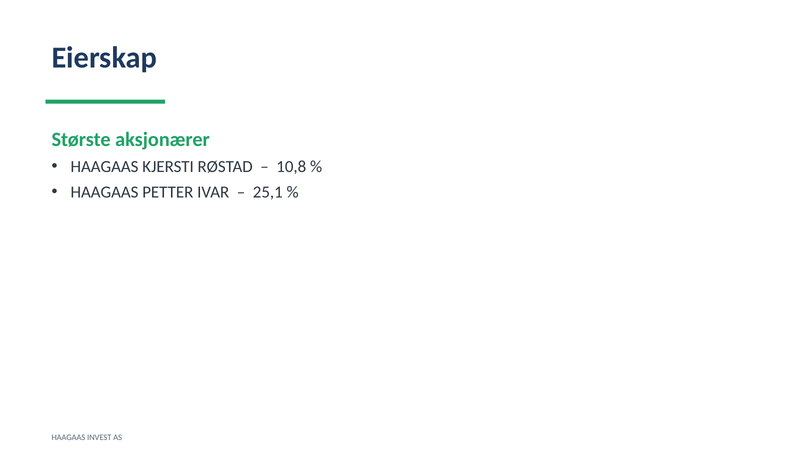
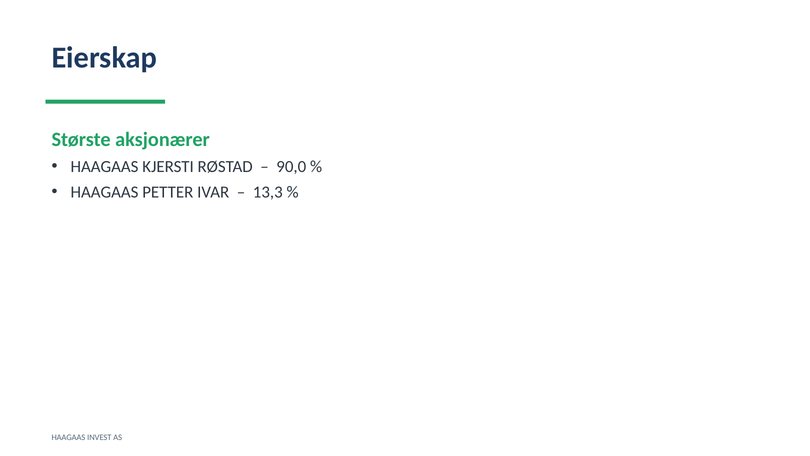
10,8: 10,8 -> 90,0 (291, 167)
25,1: 25,1 -> 13,3 (268, 192)
